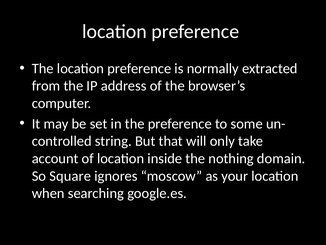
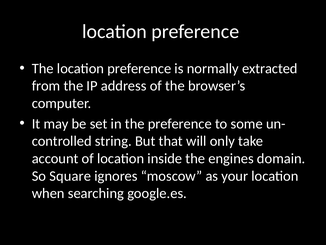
nothing: nothing -> engines (231, 158)
